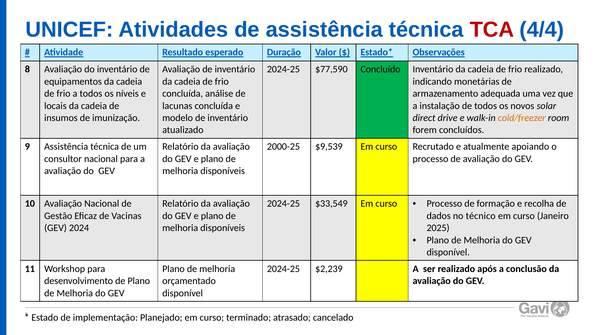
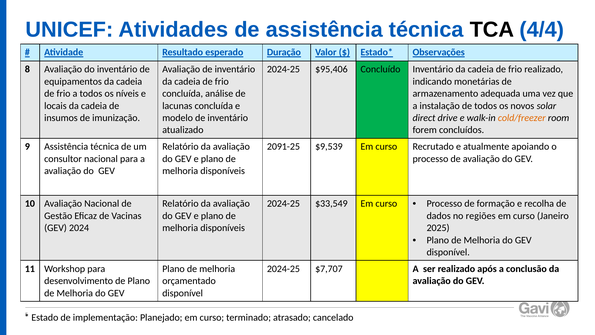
TCA colour: red -> black (492, 30)
$77,590: $77,590 -> $95,406 (331, 69)
2000-25: 2000-25 -> 2091-25 (283, 147)
técnico: técnico -> regiões (481, 216)
$2,239: $2,239 -> $7,707 (329, 269)
